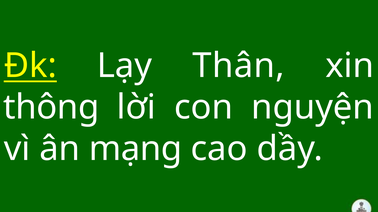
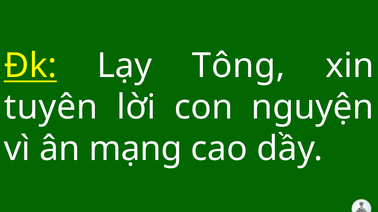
Thân: Thân -> Tông (239, 66)
thông: thông -> tuyên (51, 108)
